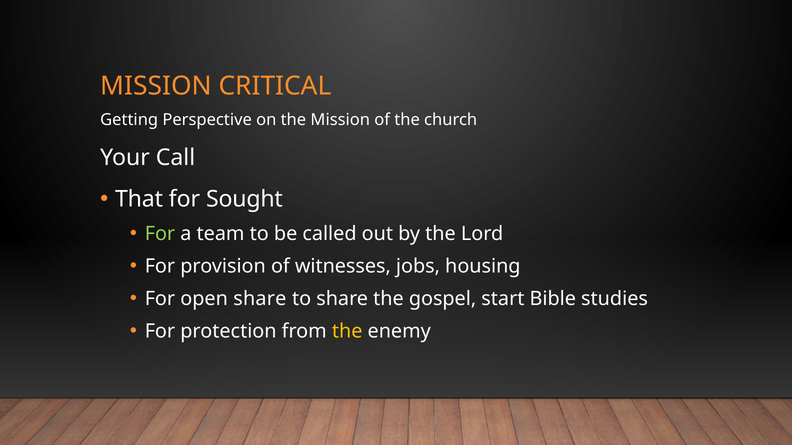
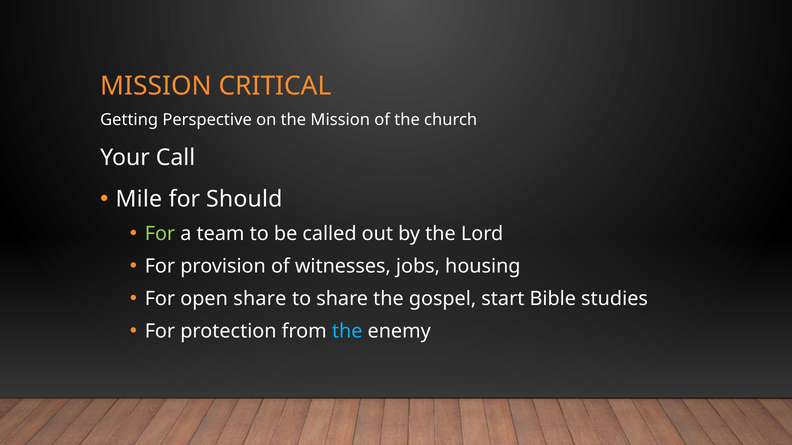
That: That -> Mile (139, 200)
Sought: Sought -> Should (244, 200)
the colour: yellow -> light blue (347, 332)
